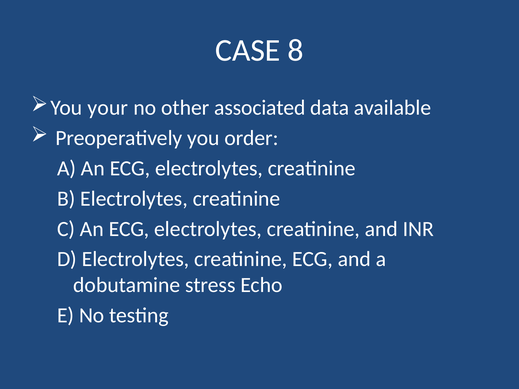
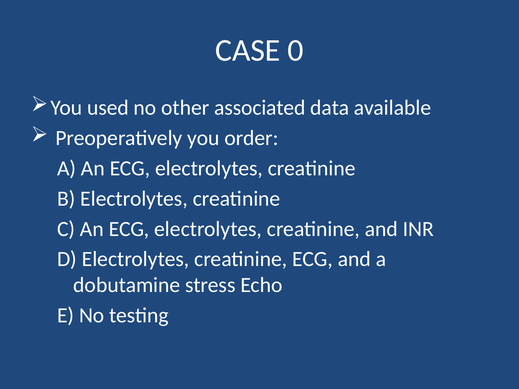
8: 8 -> 0 (296, 50)
your: your -> used (108, 108)
